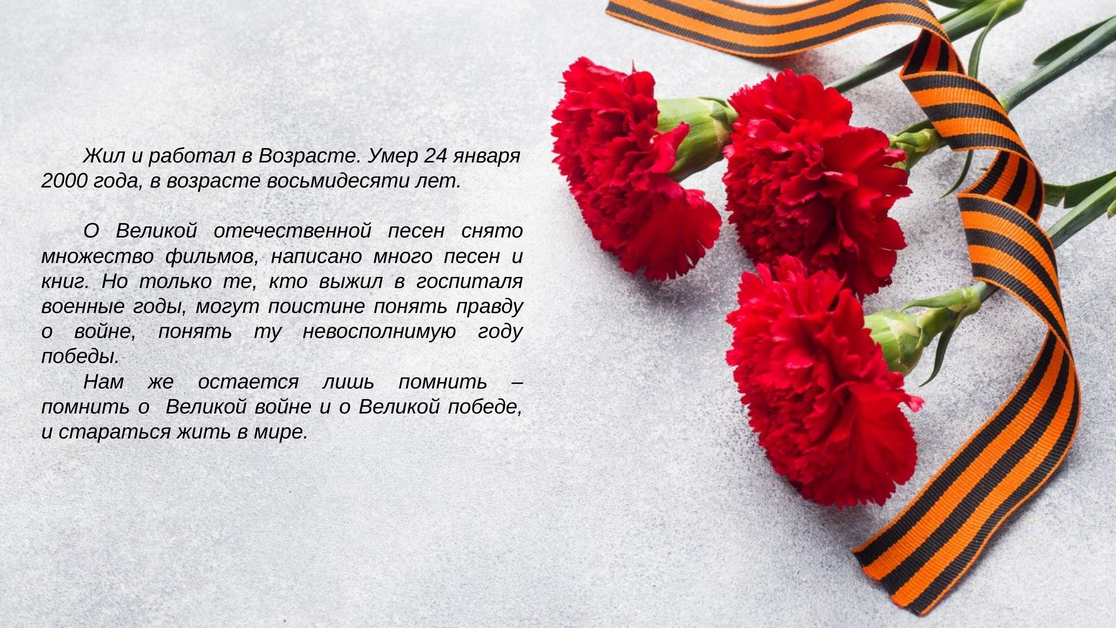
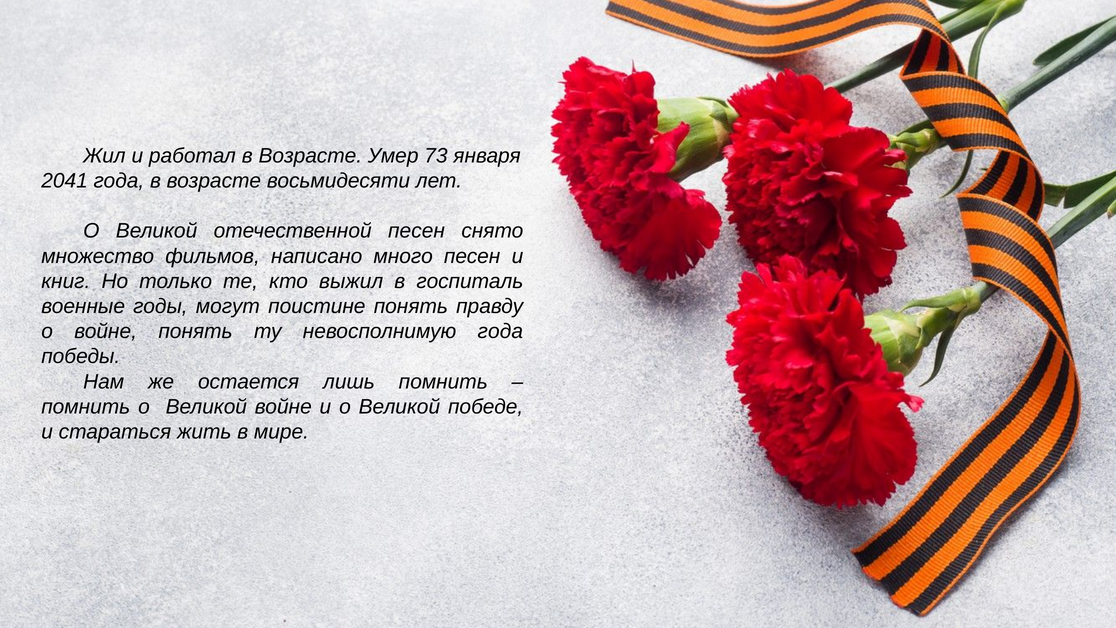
24: 24 -> 73 (436, 156)
2000: 2000 -> 2041 (65, 181)
госпиталя: госпиталя -> госпиталь (470, 281)
невосполнимую году: году -> года (500, 331)
